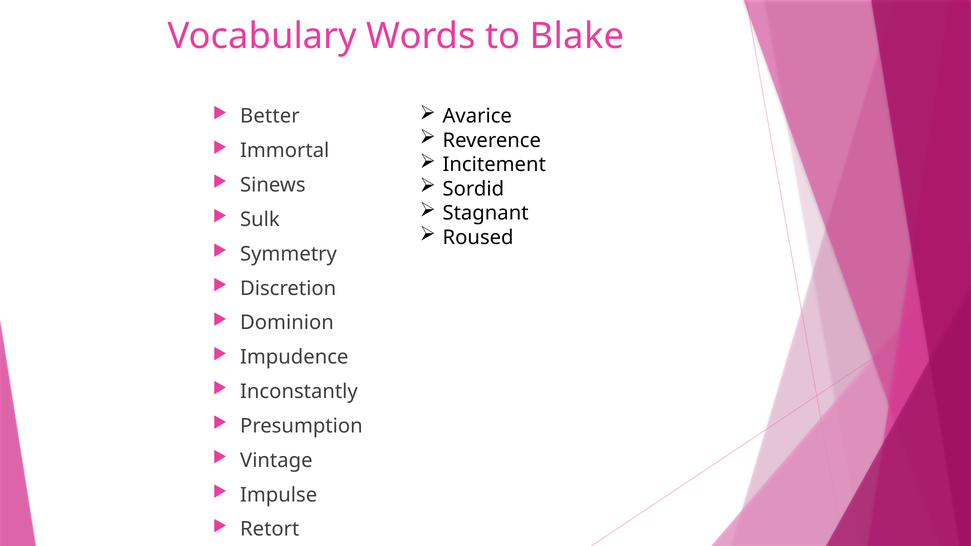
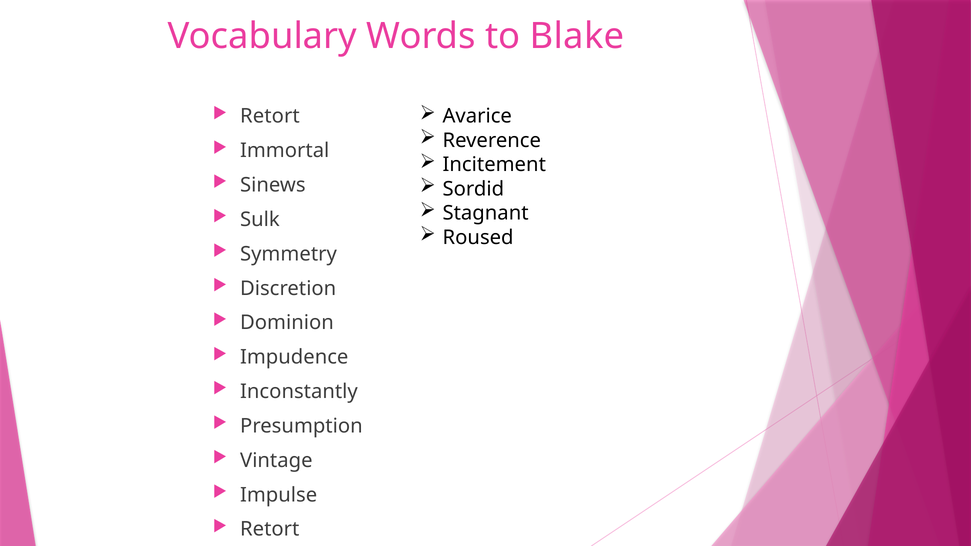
Better: Better -> Retort (270, 116)
